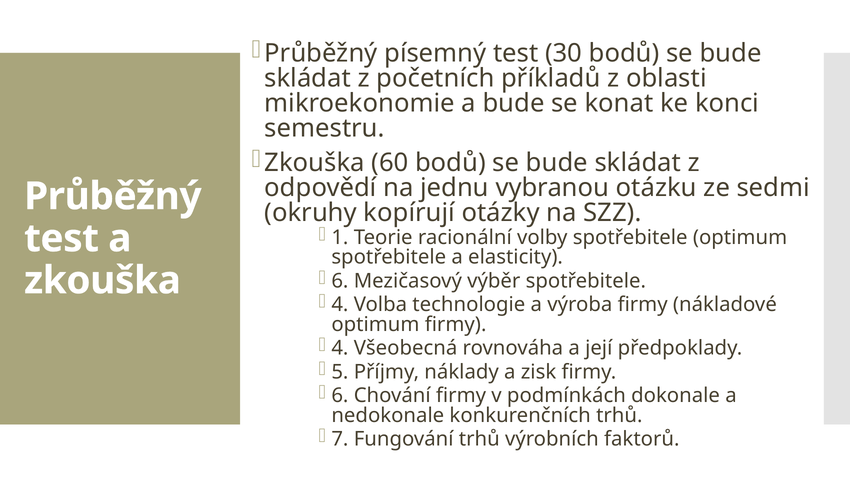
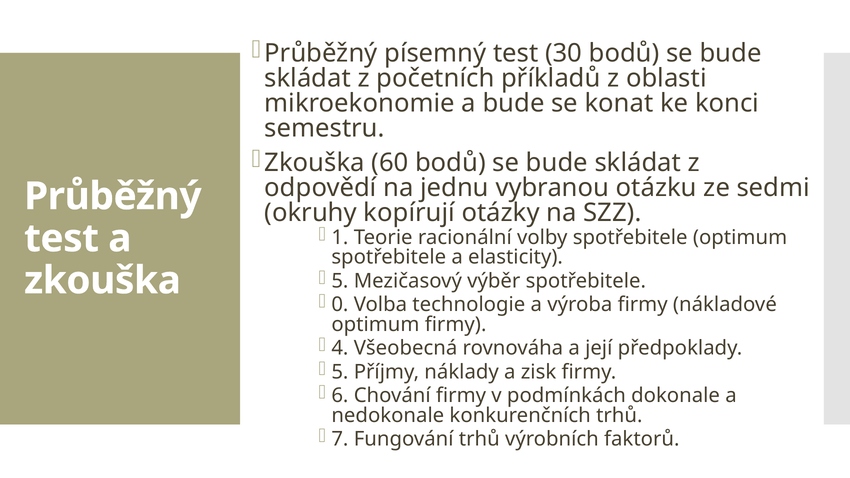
6: 6 -> 5 (340, 281)
4: 4 -> 0 (340, 305)
